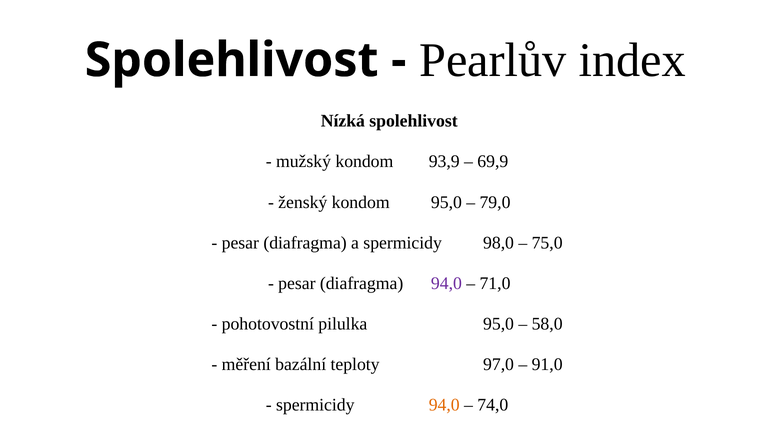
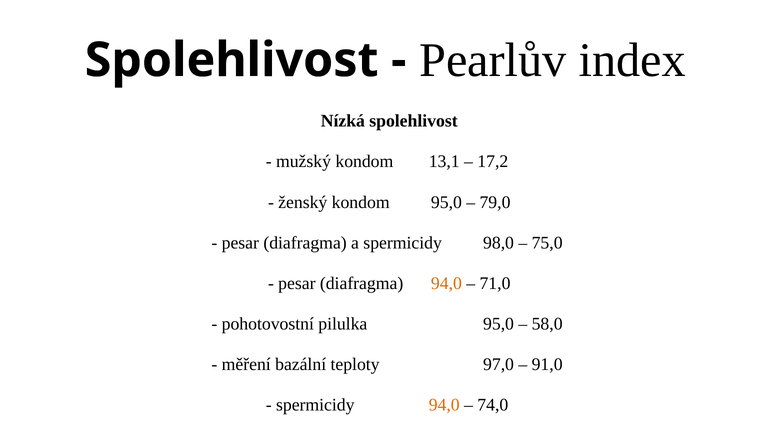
93,9: 93,9 -> 13,1 (444, 162)
69,9: 69,9 -> 17,2 (493, 162)
94,0 colour: purple -> orange (446, 283)
